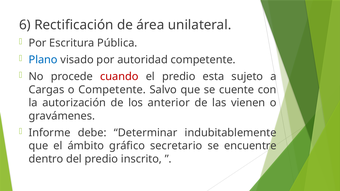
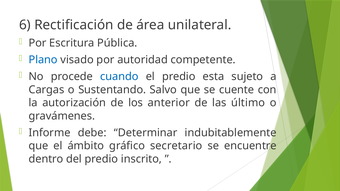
cuando colour: red -> blue (119, 77)
o Competente: Competente -> Sustentando (112, 90)
vienen: vienen -> último (248, 103)
